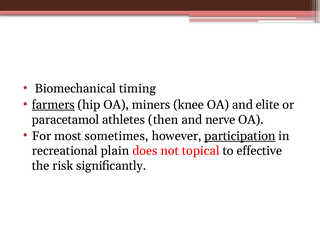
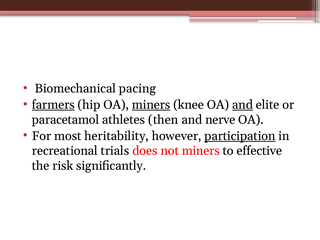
timing: timing -> pacing (137, 89)
miners underline: none -> present (151, 105)
and underline: none -> present (243, 105)
sometimes: sometimes -> heritability (117, 136)
plain: plain -> trials (115, 151)
not topical: topical -> miners (201, 151)
